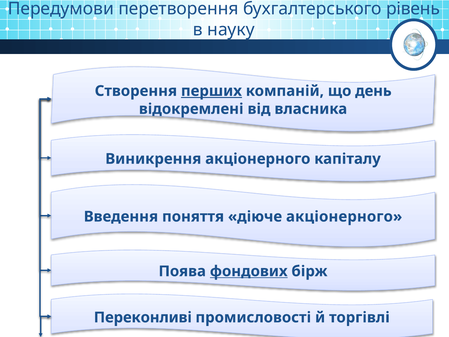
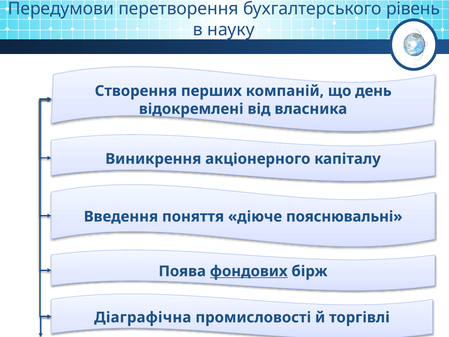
перших underline: present -> none (211, 91)
діюче акціонерного: акціонерного -> пояснювальні (344, 216)
Переконливі: Переконливі -> Діаграфічна (143, 317)
